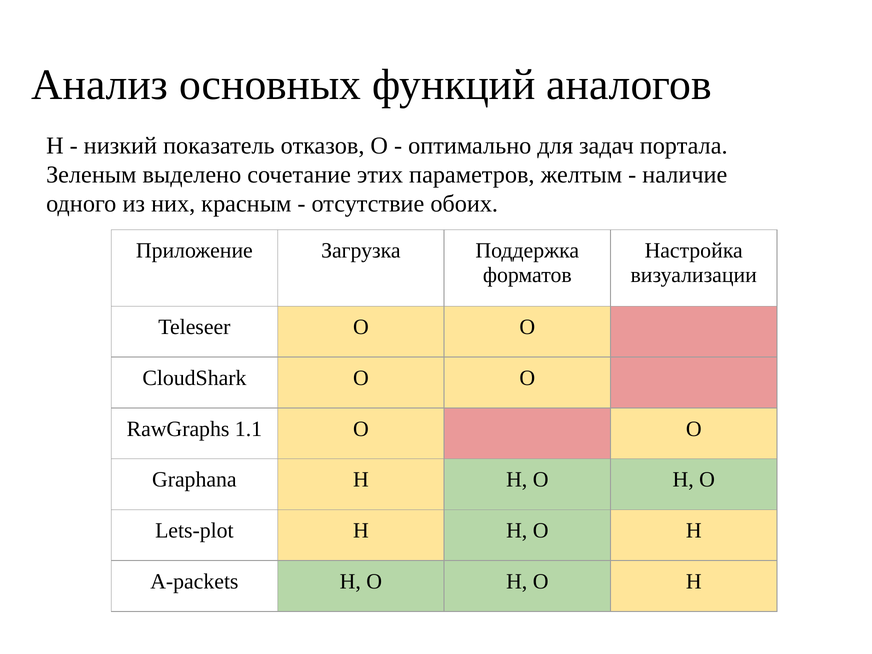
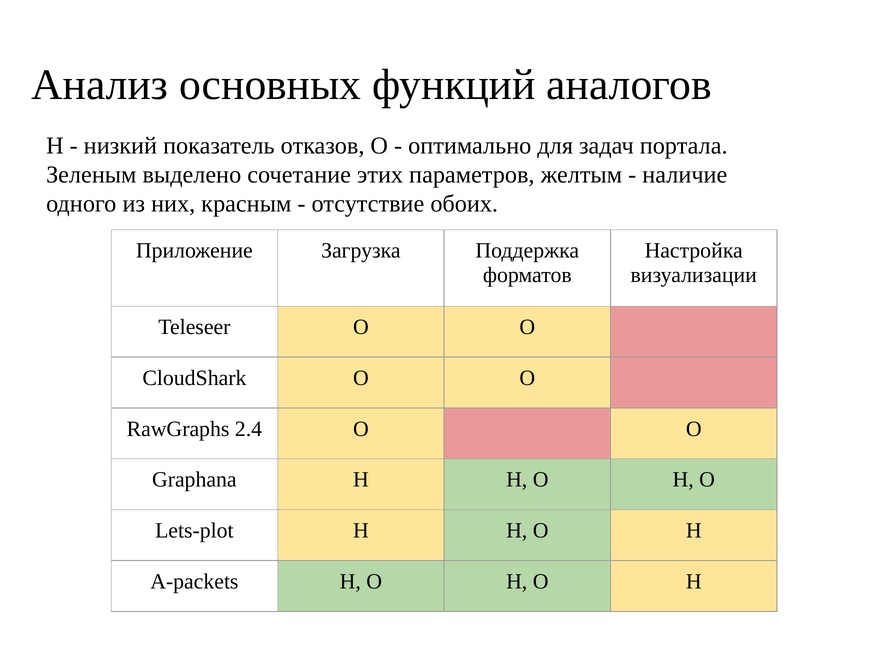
1.1: 1.1 -> 2.4 (248, 429)
